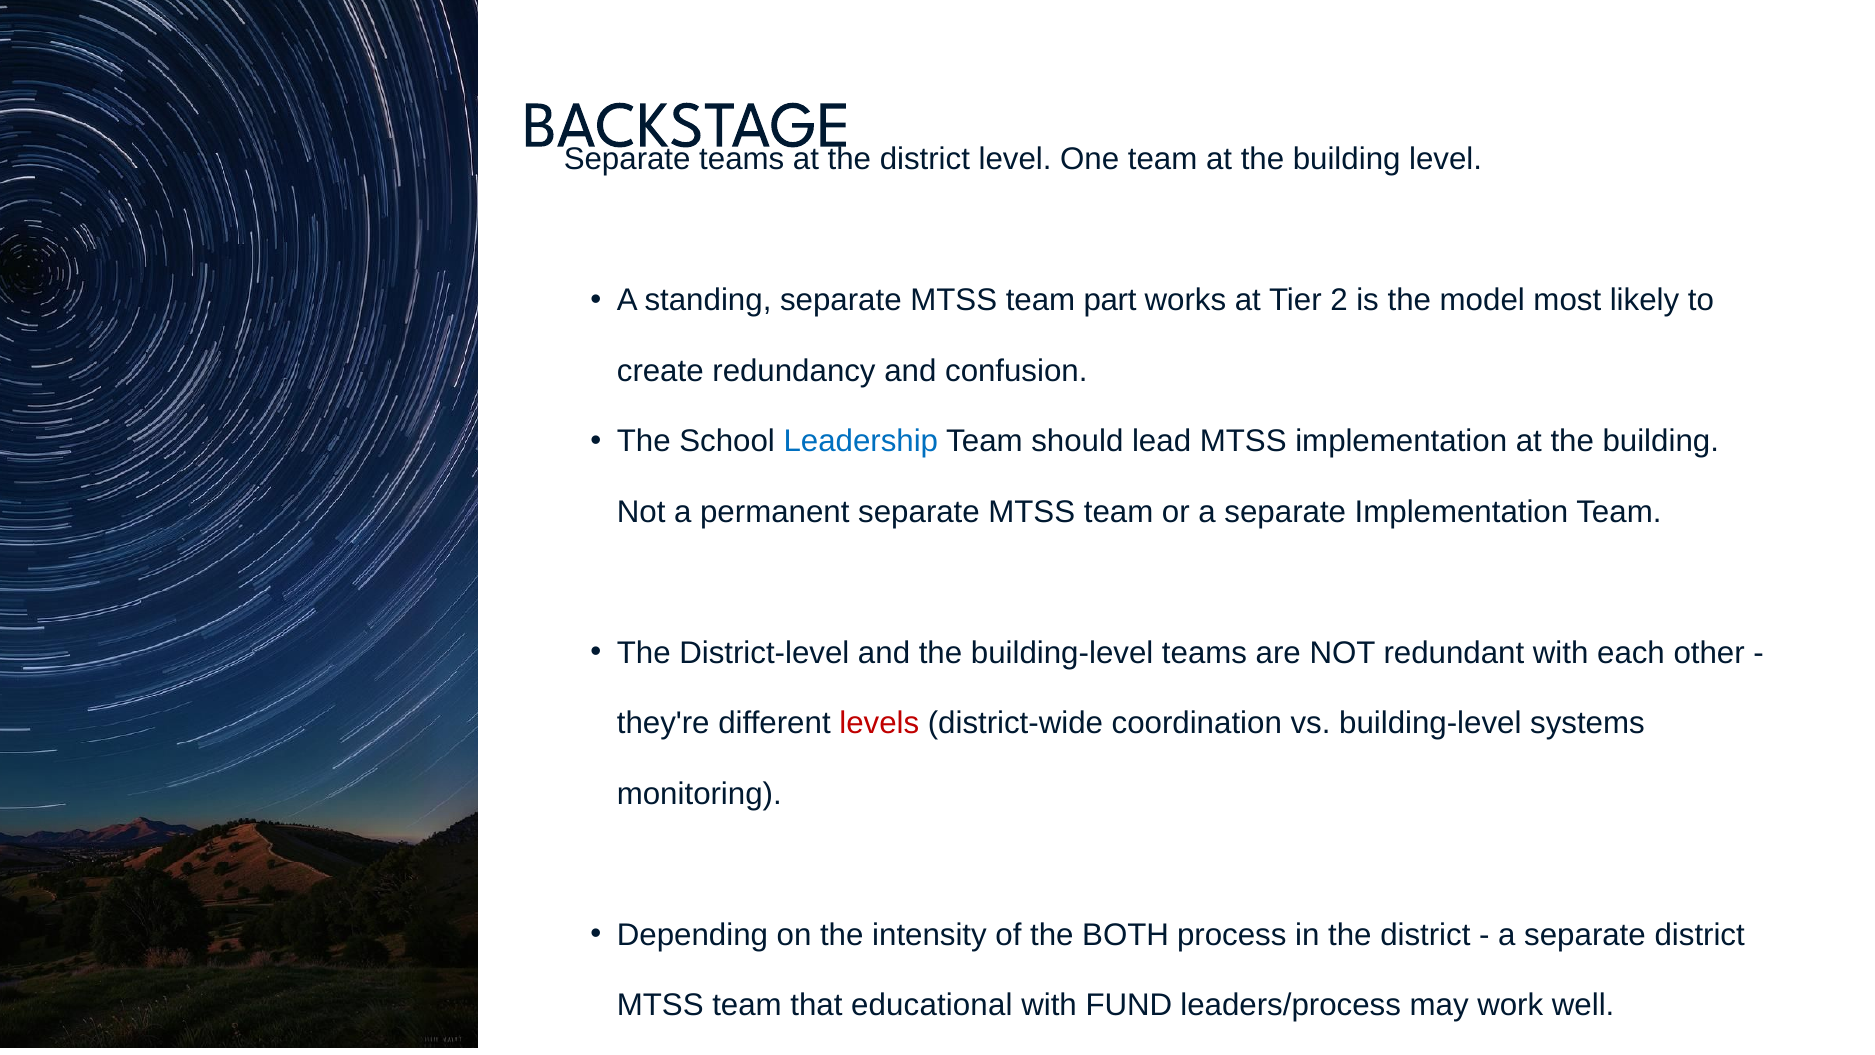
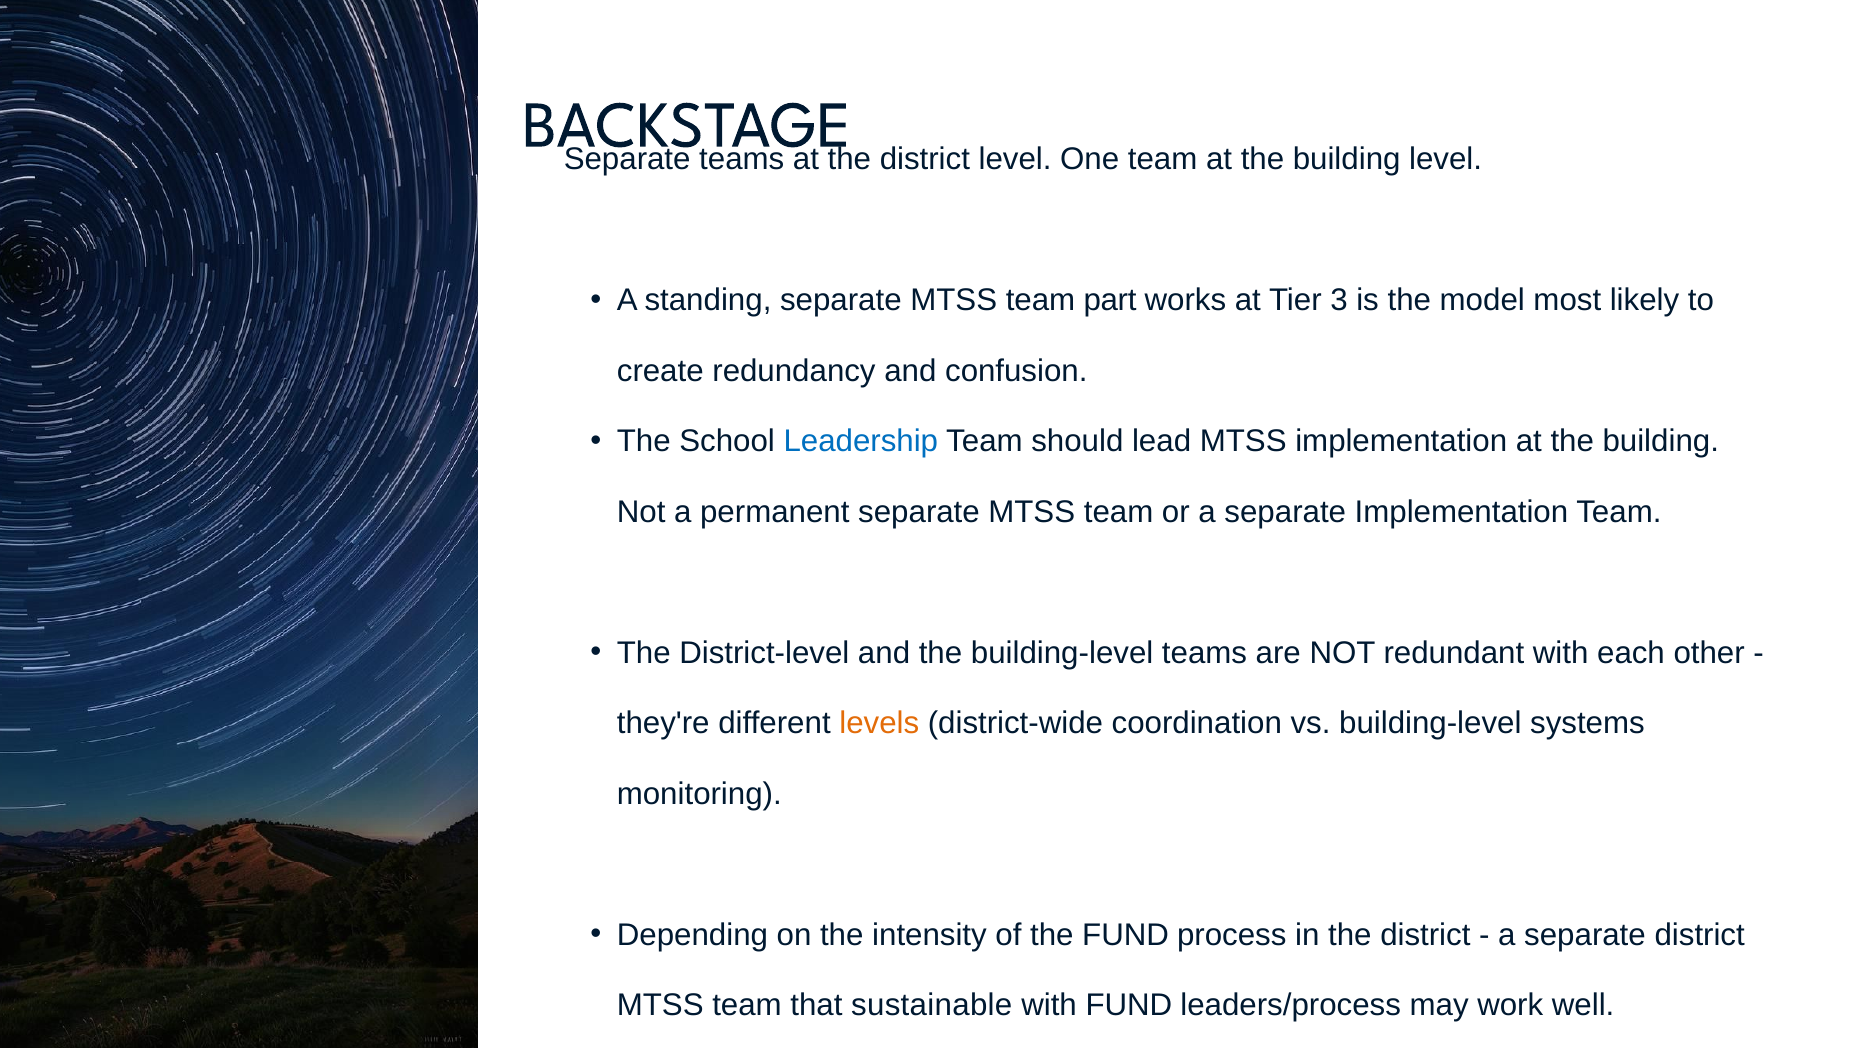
2: 2 -> 3 (1339, 300)
levels colour: red -> orange (879, 723)
the BOTH: BOTH -> FUND (1126, 935)
educational: educational -> sustainable (932, 1005)
